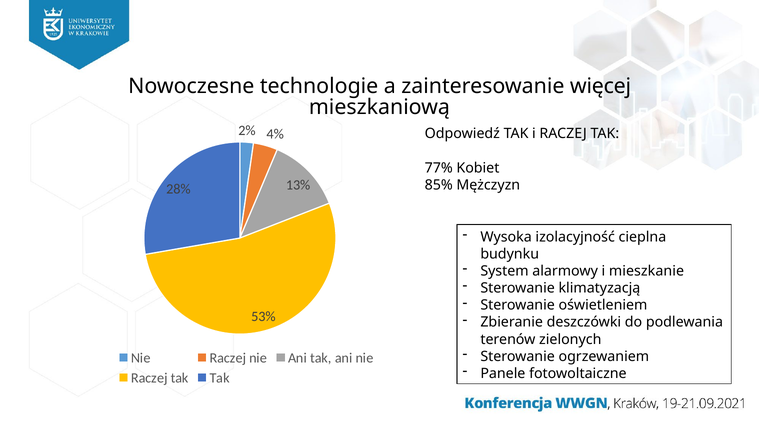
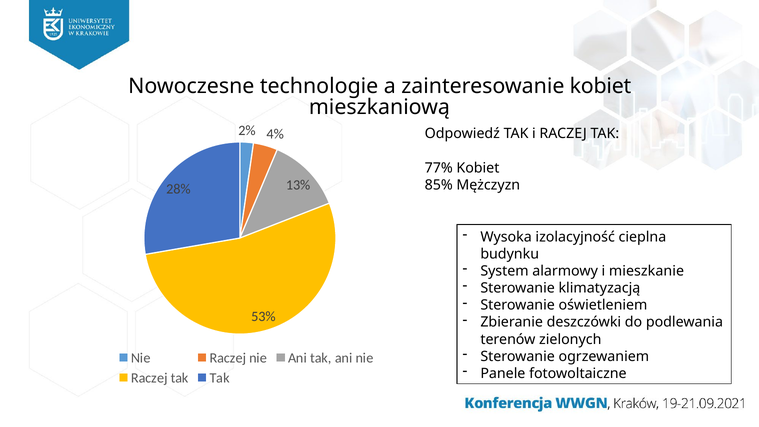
zainteresowanie więcej: więcej -> kobiet (600, 86)
